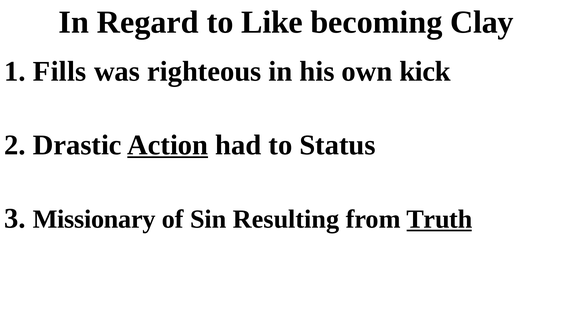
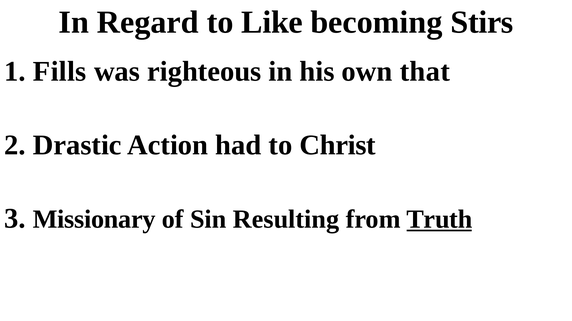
Clay: Clay -> Stirs (482, 22)
kick: kick -> that (425, 72)
Action underline: present -> none (168, 145)
Status: Status -> Christ (338, 145)
